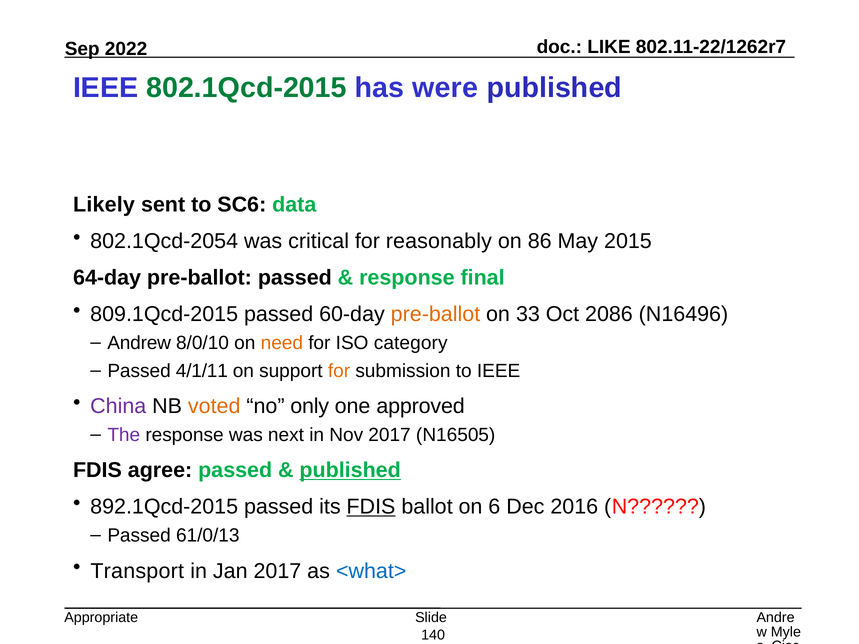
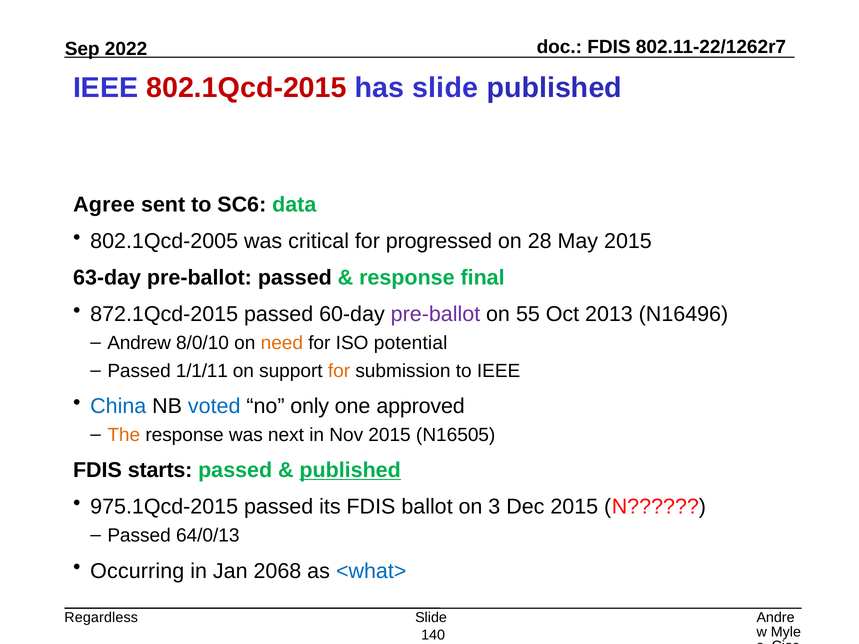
LIKE: LIKE -> FDIS (609, 47)
802.1Qcd-2015 colour: green -> red (246, 88)
has were: were -> slide (445, 88)
Likely: Likely -> Agree (104, 205)
802.1Qcd-2054: 802.1Qcd-2054 -> 802.1Qcd-2005 (164, 241)
reasonably: reasonably -> progressed (439, 241)
86: 86 -> 28 (540, 241)
64-day: 64-day -> 63-day (107, 278)
809.1Qcd-2015: 809.1Qcd-2015 -> 872.1Qcd-2015 (164, 314)
pre-ballot colour: orange -> purple (435, 314)
33: 33 -> 55 (528, 314)
2086: 2086 -> 2013 (609, 314)
category: category -> potential (411, 343)
4/1/11: 4/1/11 -> 1/1/11 (202, 371)
China colour: purple -> blue (118, 406)
voted colour: orange -> blue (214, 406)
The colour: purple -> orange (124, 435)
Nov 2017: 2017 -> 2015 (390, 435)
agree: agree -> starts (160, 470)
892.1Qcd-2015: 892.1Qcd-2015 -> 975.1Qcd-2015 (164, 507)
FDIS underline: present -> none (371, 507)
6: 6 -> 3 (494, 507)
Dec 2016: 2016 -> 2015 (574, 507)
61/0/13: 61/0/13 -> 64/0/13 (208, 536)
Transport: Transport -> Occurring (137, 571)
Jan 2017: 2017 -> 2068 (277, 571)
Appropriate: Appropriate -> Regardless (101, 618)
